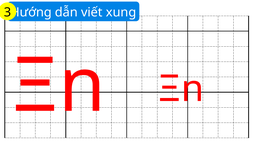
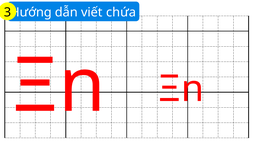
xung: xung -> chứa (121, 12)
